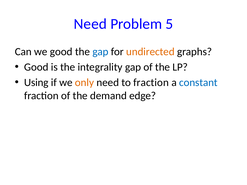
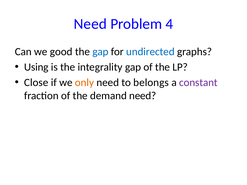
5: 5 -> 4 (169, 24)
undirected colour: orange -> blue (150, 52)
Good: Good -> Using (36, 67)
Using: Using -> Close (36, 83)
to fraction: fraction -> belongs (151, 83)
constant colour: blue -> purple (198, 83)
demand edge: edge -> need (143, 96)
